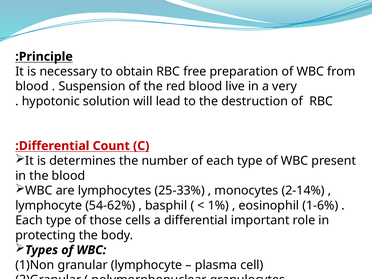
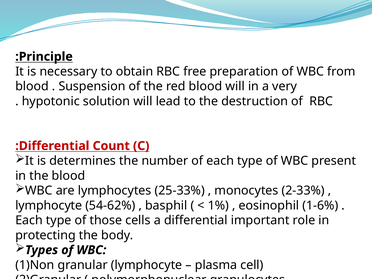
blood live: live -> will (235, 86)
2-14%: 2-14% -> 2-33% (303, 191)
